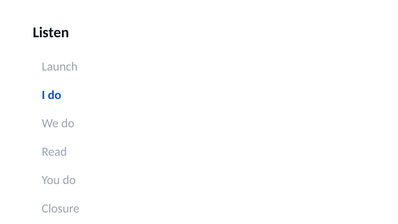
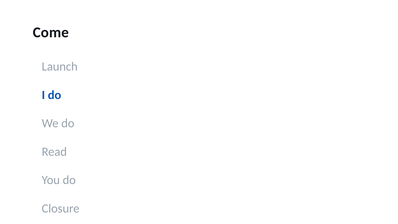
Listen: Listen -> Come (51, 32)
